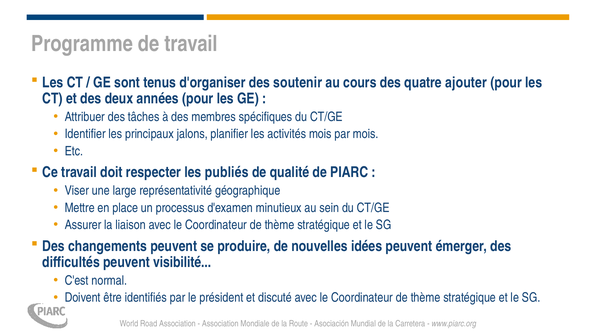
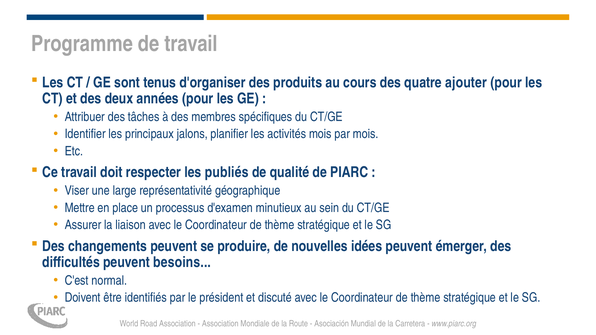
soutenir: soutenir -> produits (298, 83)
visibilité: visibilité -> besoins (182, 262)
